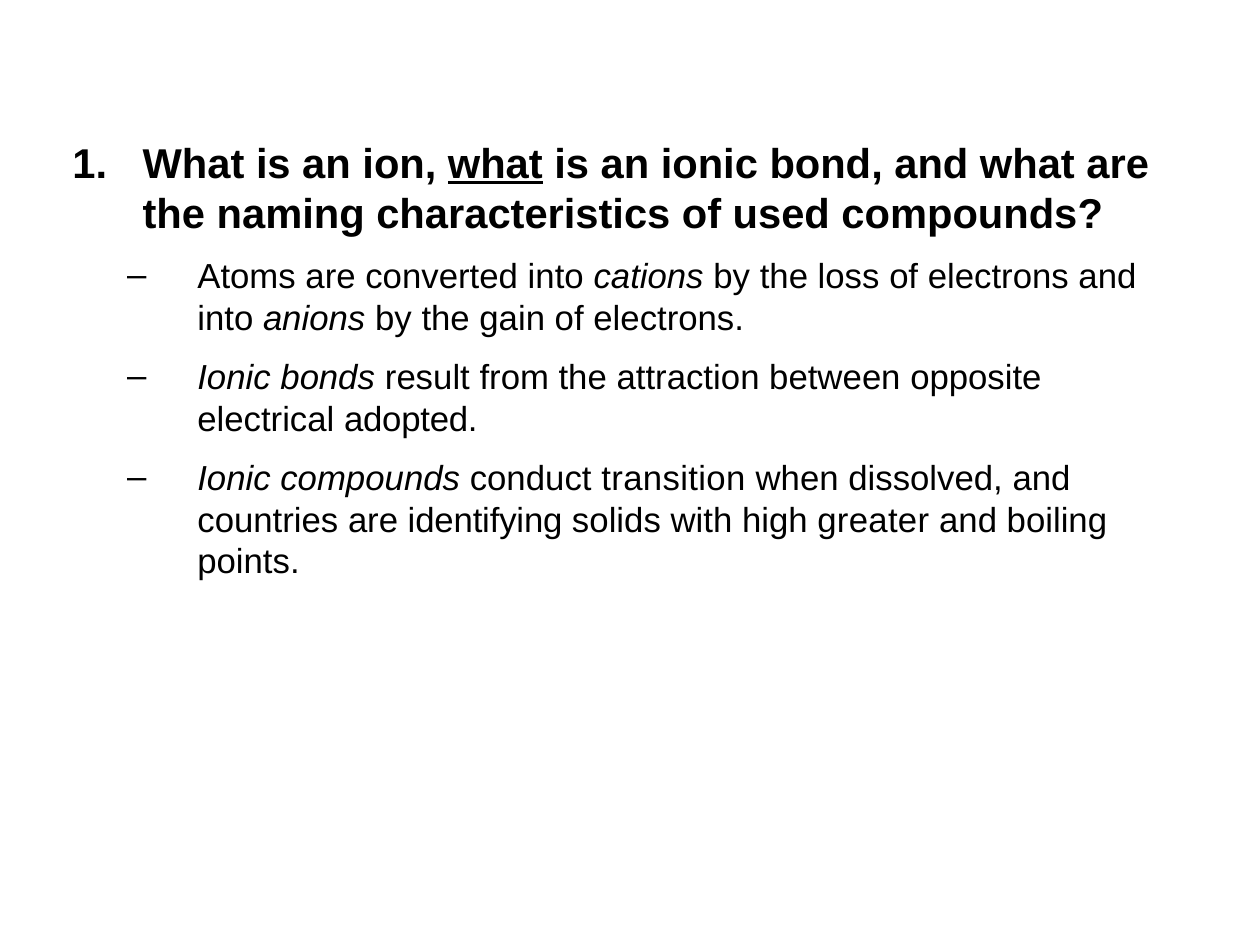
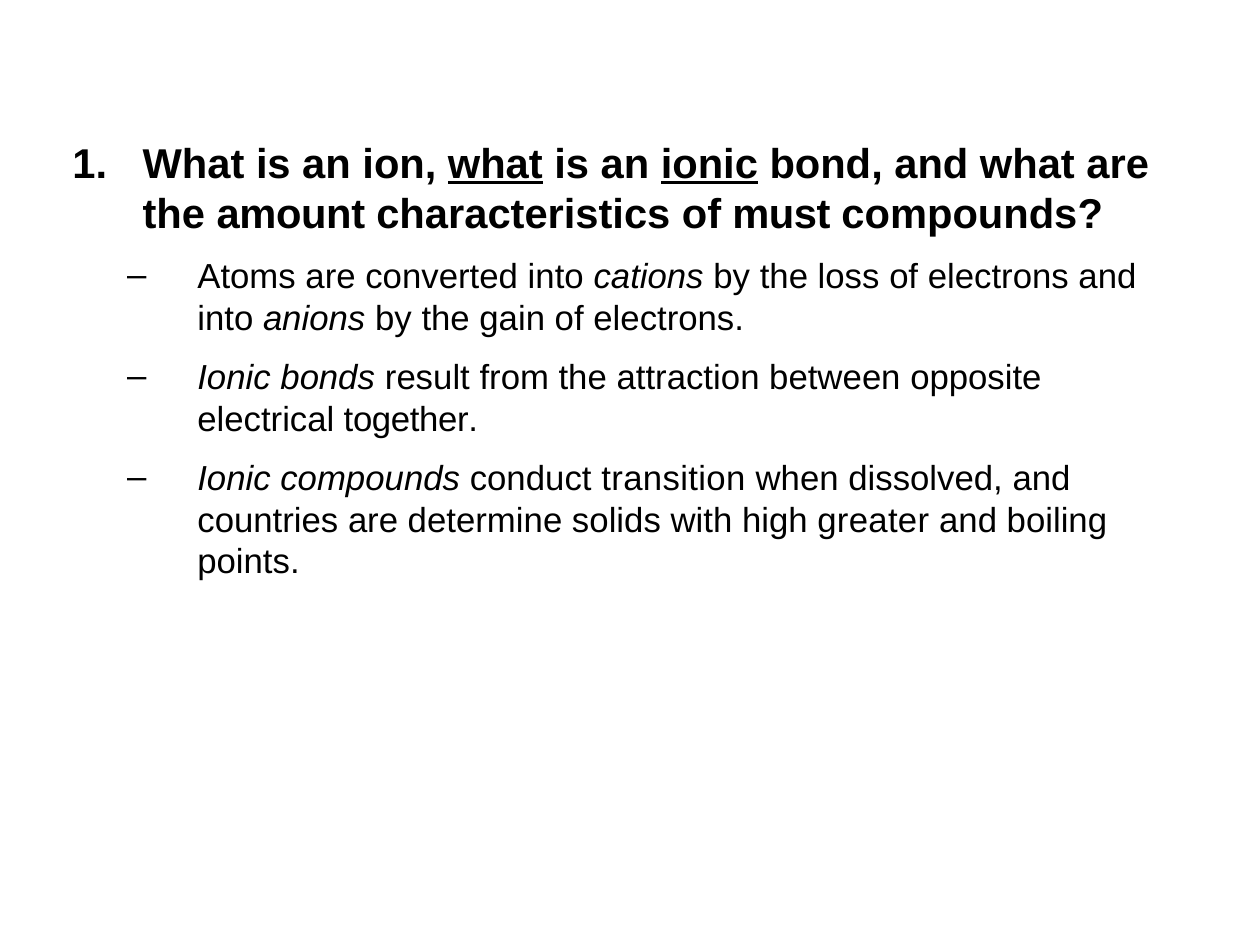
ionic underline: none -> present (709, 165)
naming: naming -> amount (291, 215)
used: used -> must (781, 215)
adopted: adopted -> together (411, 420)
identifying: identifying -> determine (485, 521)
